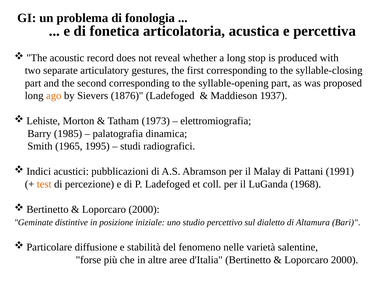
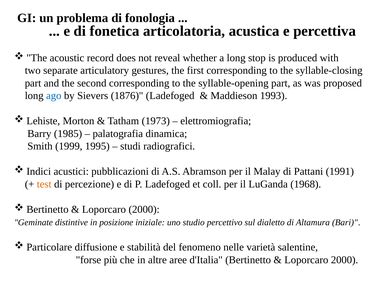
ago colour: orange -> blue (54, 96)
1937: 1937 -> 1993 (274, 96)
1965: 1965 -> 1999 (69, 146)
